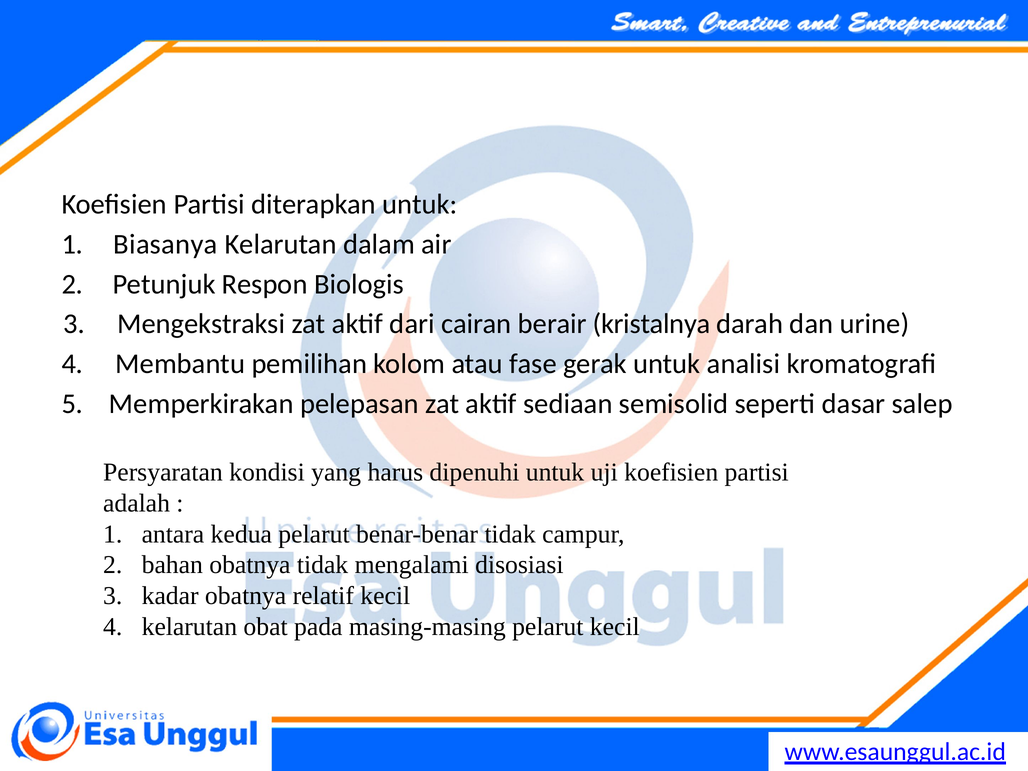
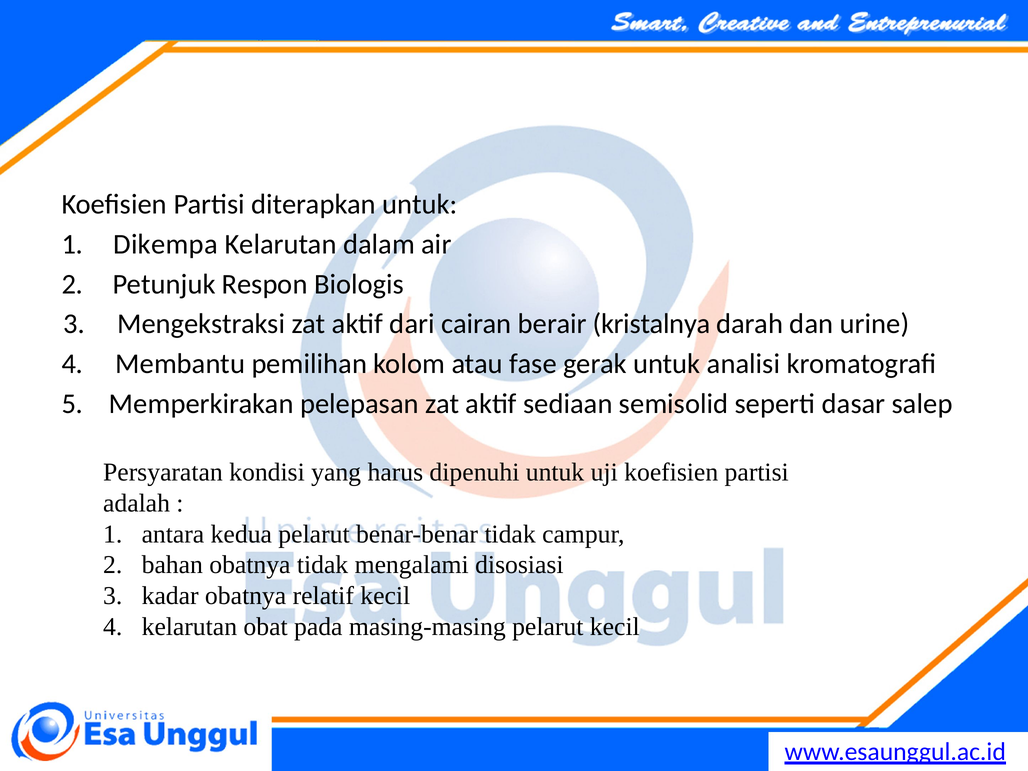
Biasanya: Biasanya -> Dikempa (165, 244)
